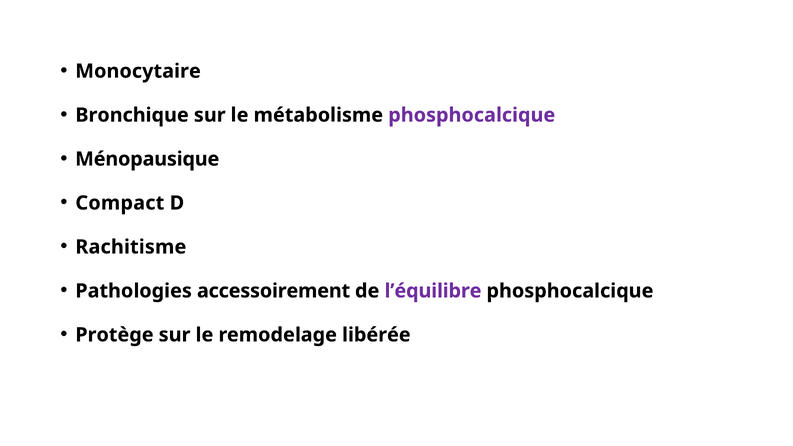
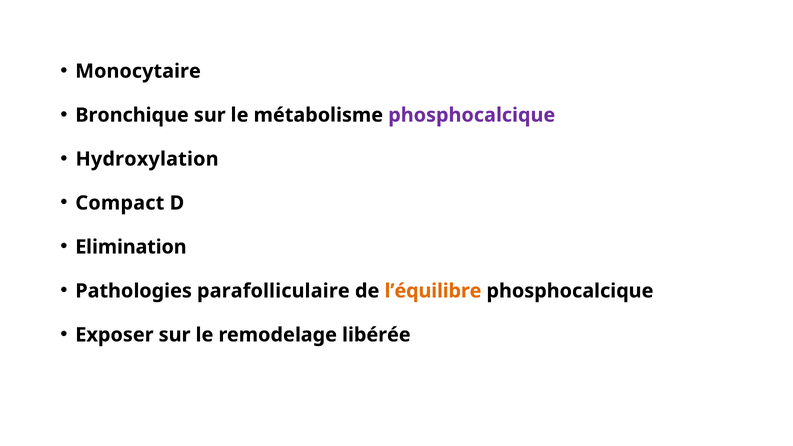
Ménopausique: Ménopausique -> Hydroxylation (147, 159)
Rachitisme: Rachitisme -> Elimination (131, 247)
accessoirement: accessoirement -> parafolliculaire (273, 291)
l’équilibre colour: purple -> orange (433, 291)
Protège: Protège -> Exposer (114, 335)
